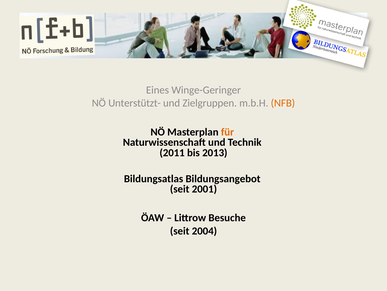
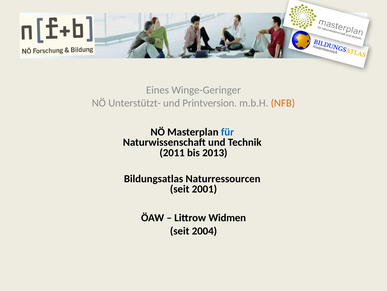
Zielgruppen: Zielgruppen -> Printversion (210, 103)
für colour: orange -> blue (227, 132)
Bildungsangebot: Bildungsangebot -> Naturressourcen (223, 178)
Besuche: Besuche -> Widmen (227, 217)
